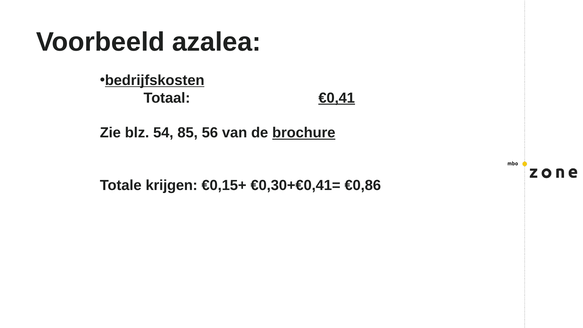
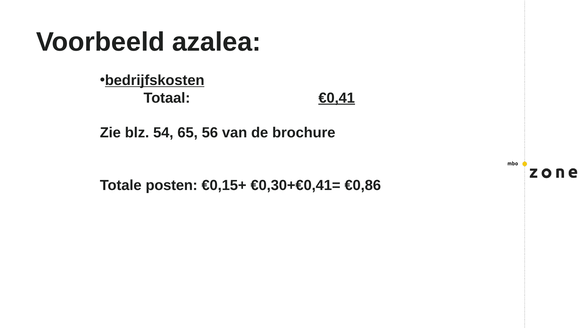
85: 85 -> 65 (188, 133)
brochure underline: present -> none (304, 133)
krijgen: krijgen -> posten (172, 185)
